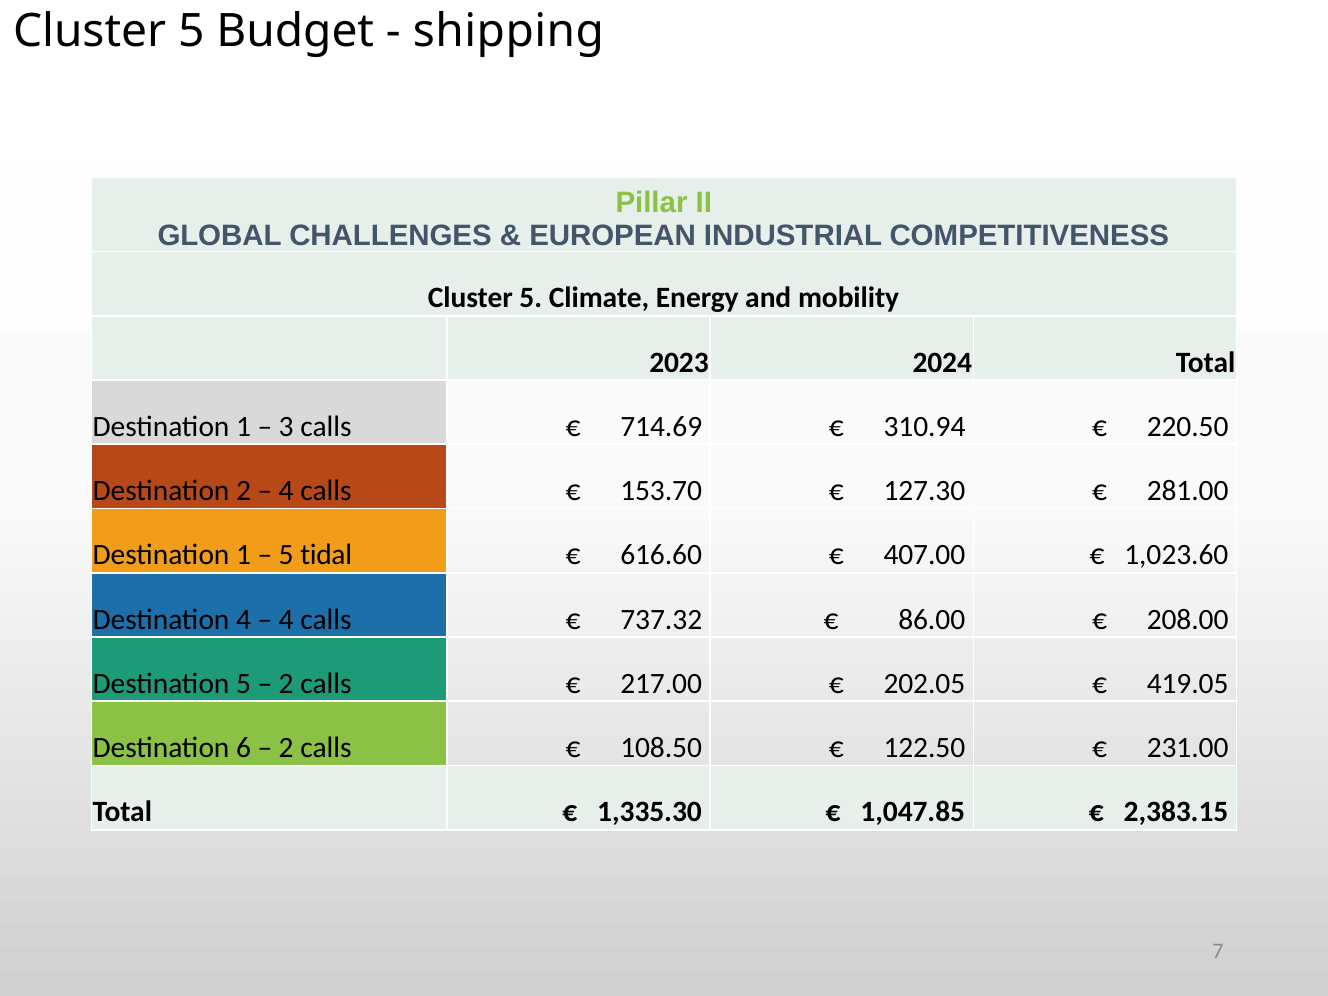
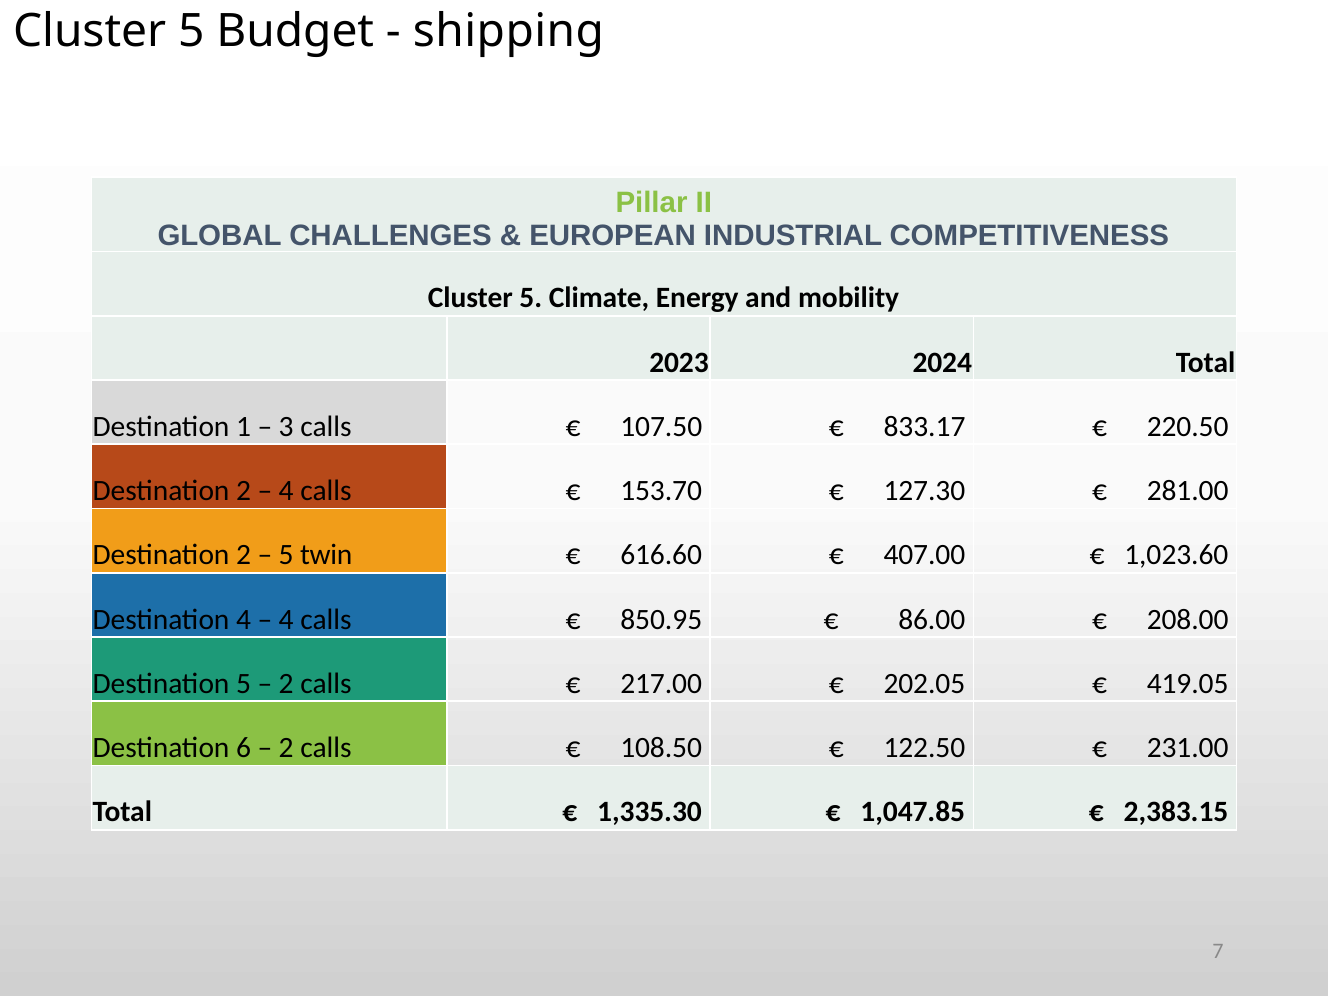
714.69: 714.69 -> 107.50 (661, 427)
310.94: 310.94 -> 833.17 (924, 427)
1: 1 -> 2 (244, 555)
tidal: tidal -> twin (326, 555)
737.32: 737.32 -> 850.95 (661, 619)
